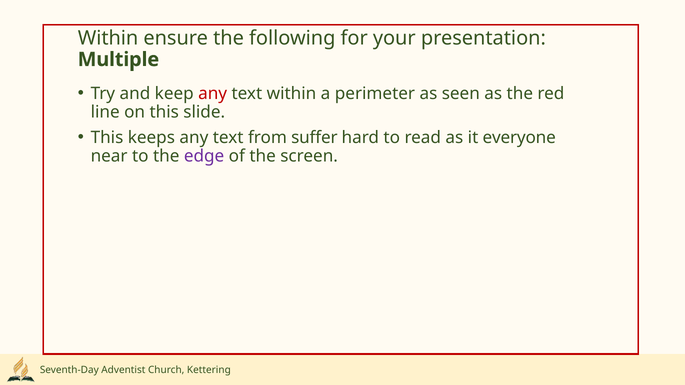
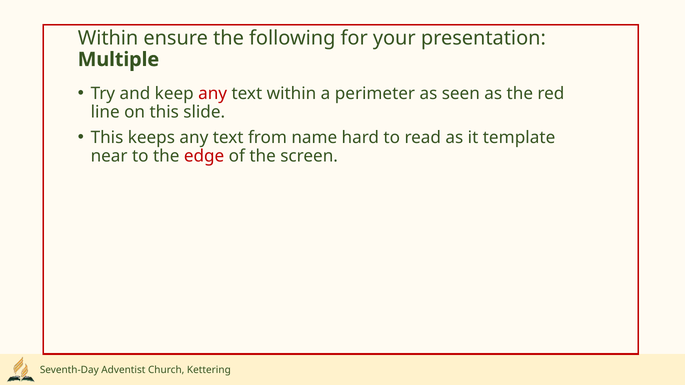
suffer: suffer -> name (314, 138)
everyone: everyone -> template (519, 138)
edge colour: purple -> red (204, 156)
